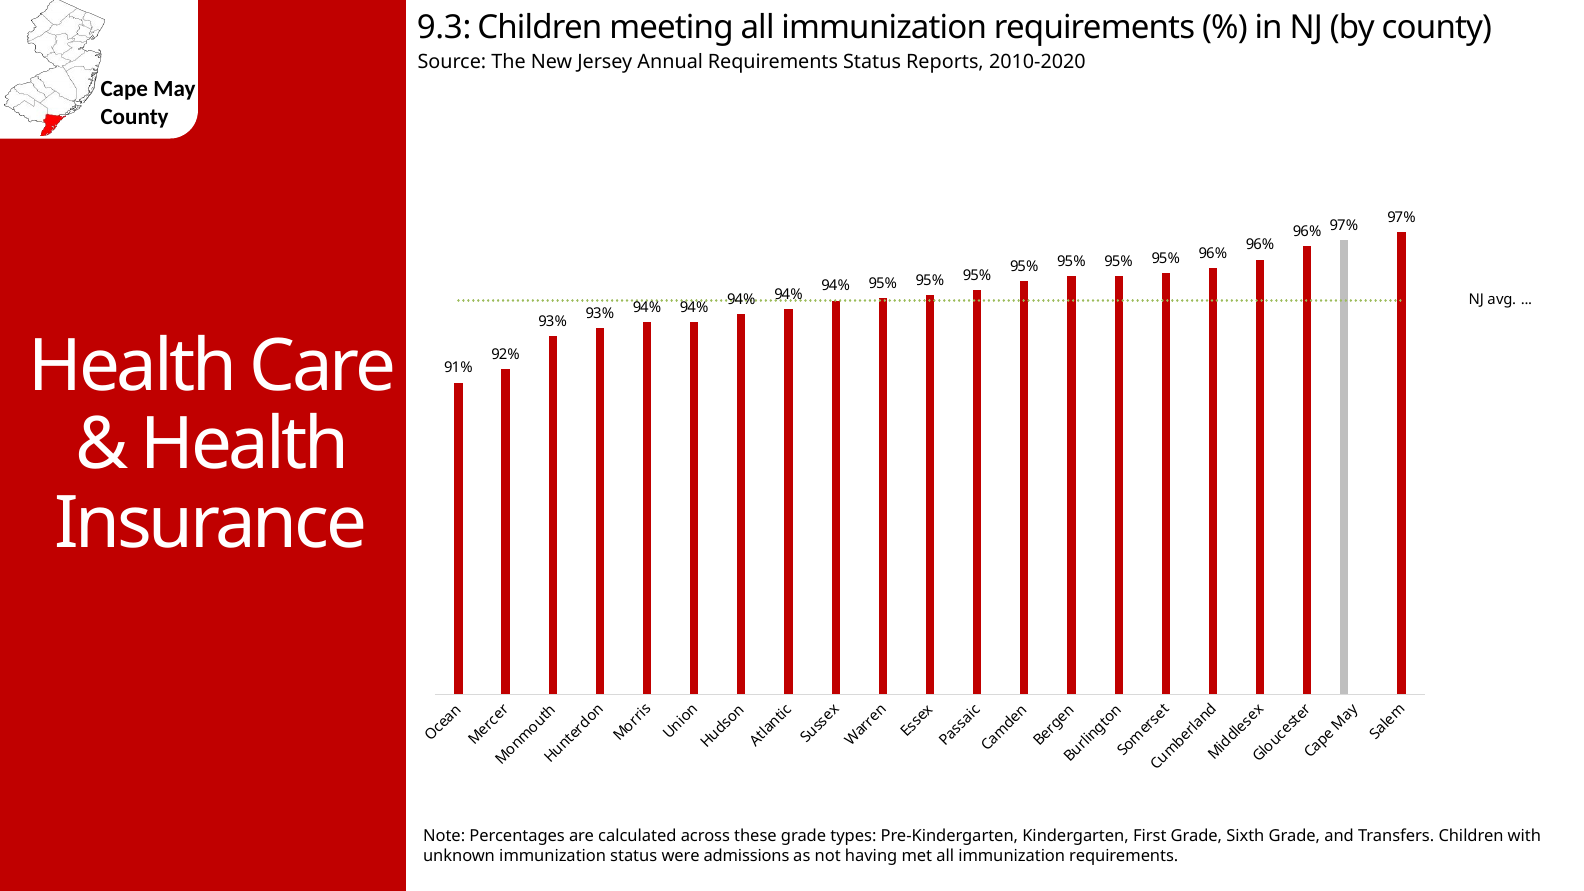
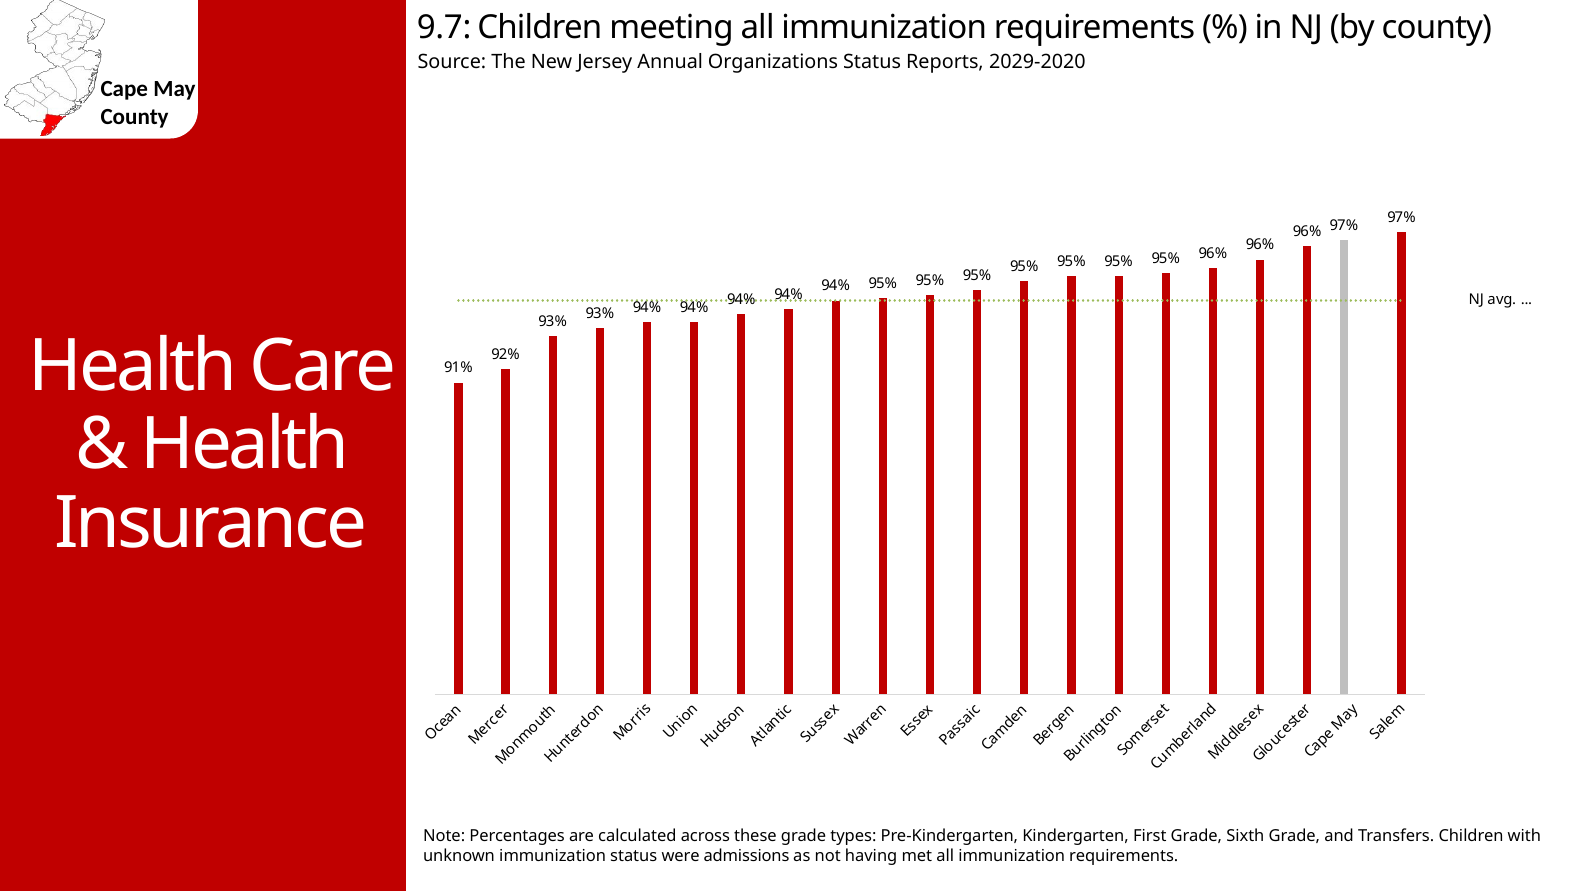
9.3: 9.3 -> 9.7 (444, 28)
Annual Requirements: Requirements -> Organizations (773, 62)
2010-2020: 2010-2020 -> 2029-2020 (1037, 62)
